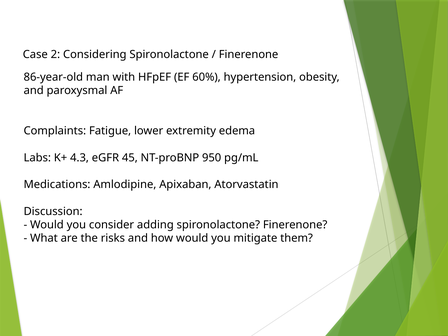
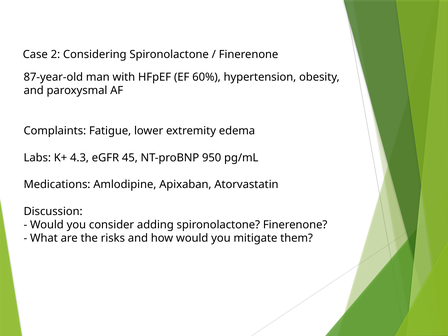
86-year-old: 86-year-old -> 87-year-old (53, 77)
